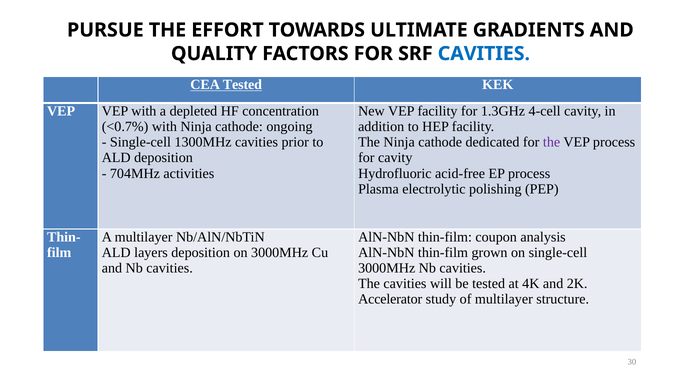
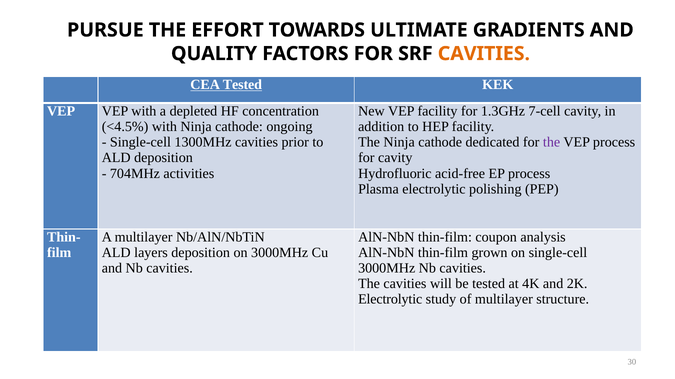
CAVITIES colour: blue -> orange (484, 54)
4-cell: 4-cell -> 7-cell (545, 111)
<0.7%: <0.7% -> <4.5% (125, 127)
Accelerator: Accelerator -> Electrolytic (390, 300)
